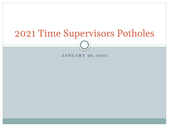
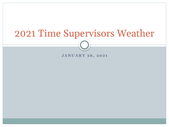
Potholes: Potholes -> Weather (136, 33)
